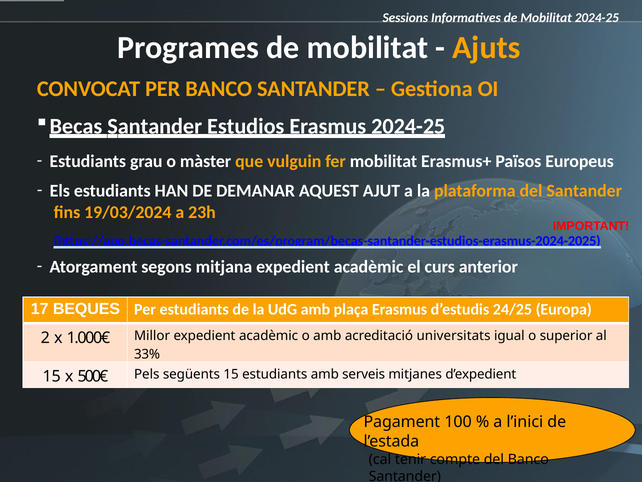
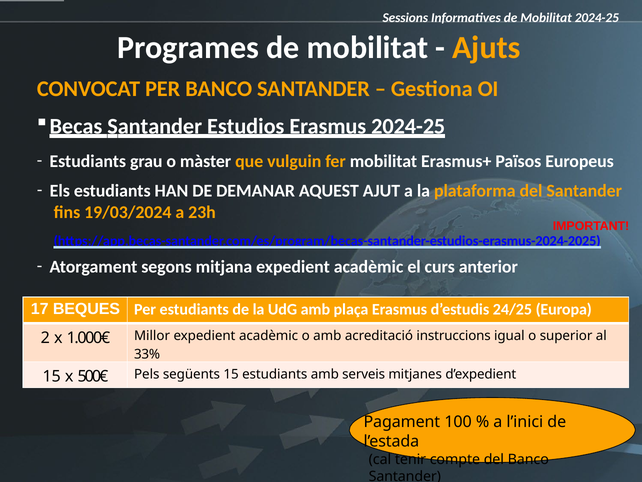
universitats: universitats -> instruccions (454, 336)
